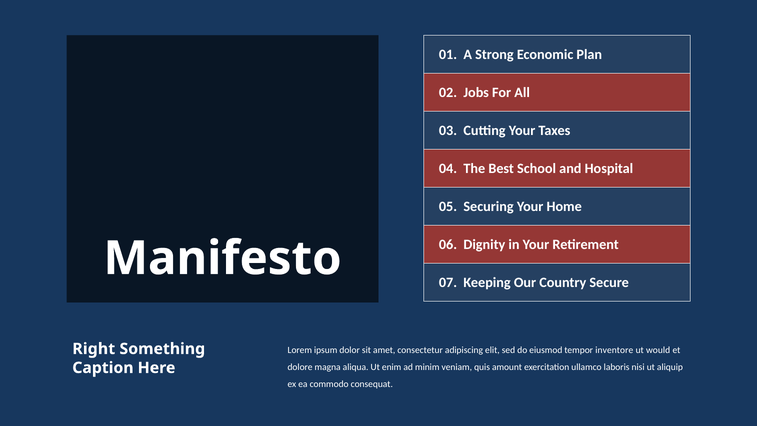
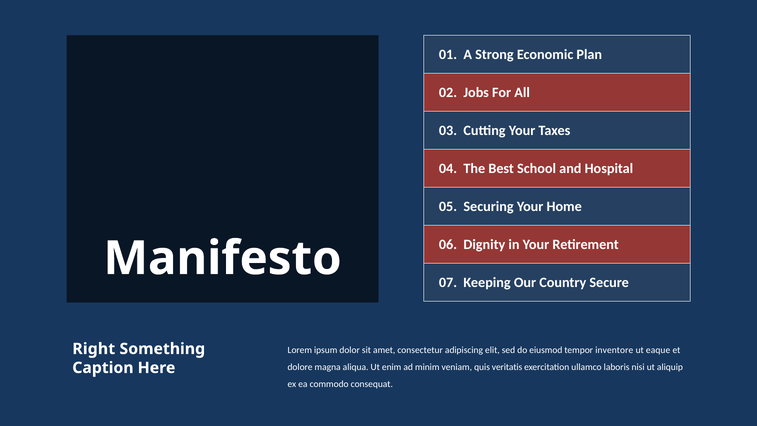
would: would -> eaque (658, 350)
amount: amount -> veritatis (507, 367)
